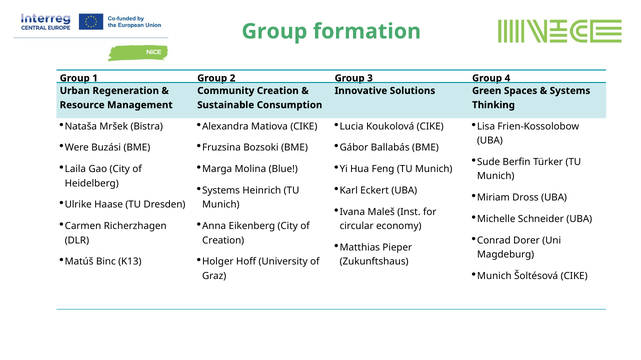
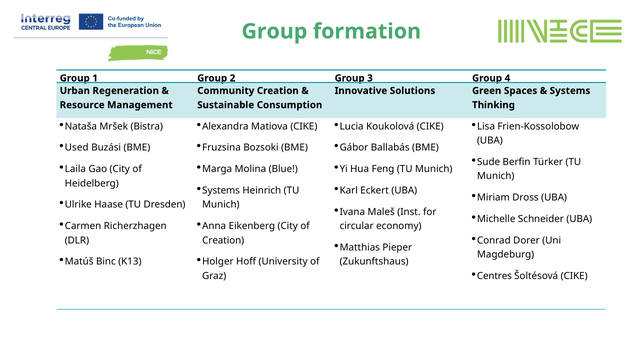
Were: Were -> Used (77, 148)
Munich: Munich -> Centres (494, 276)
